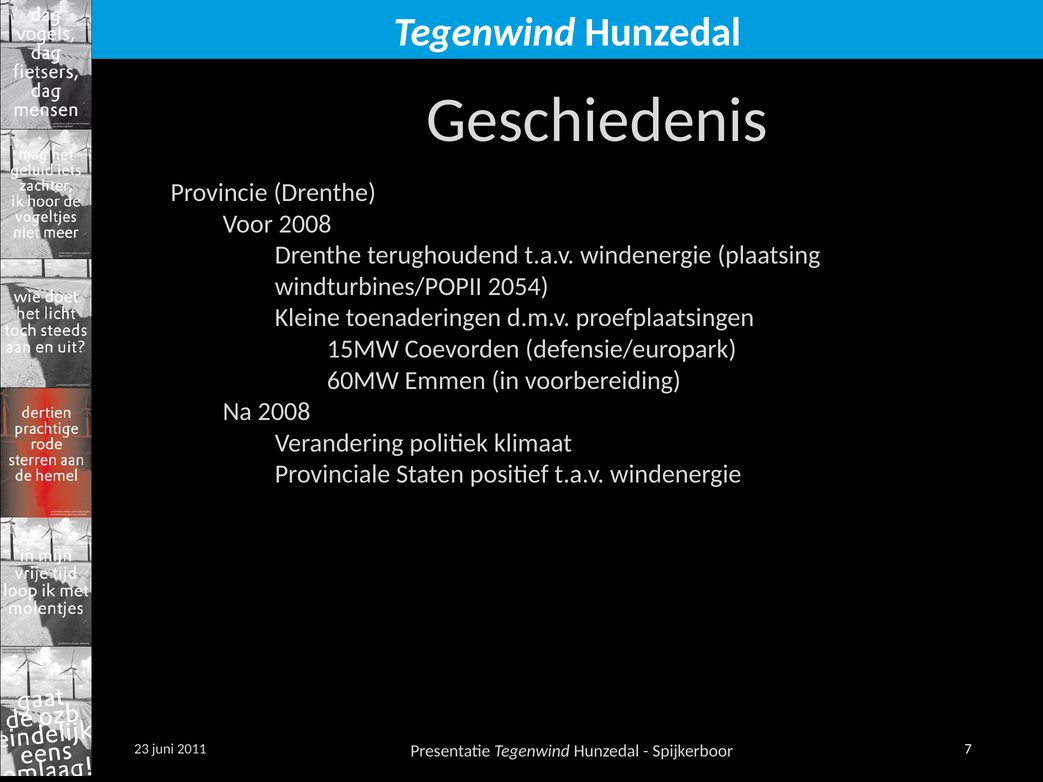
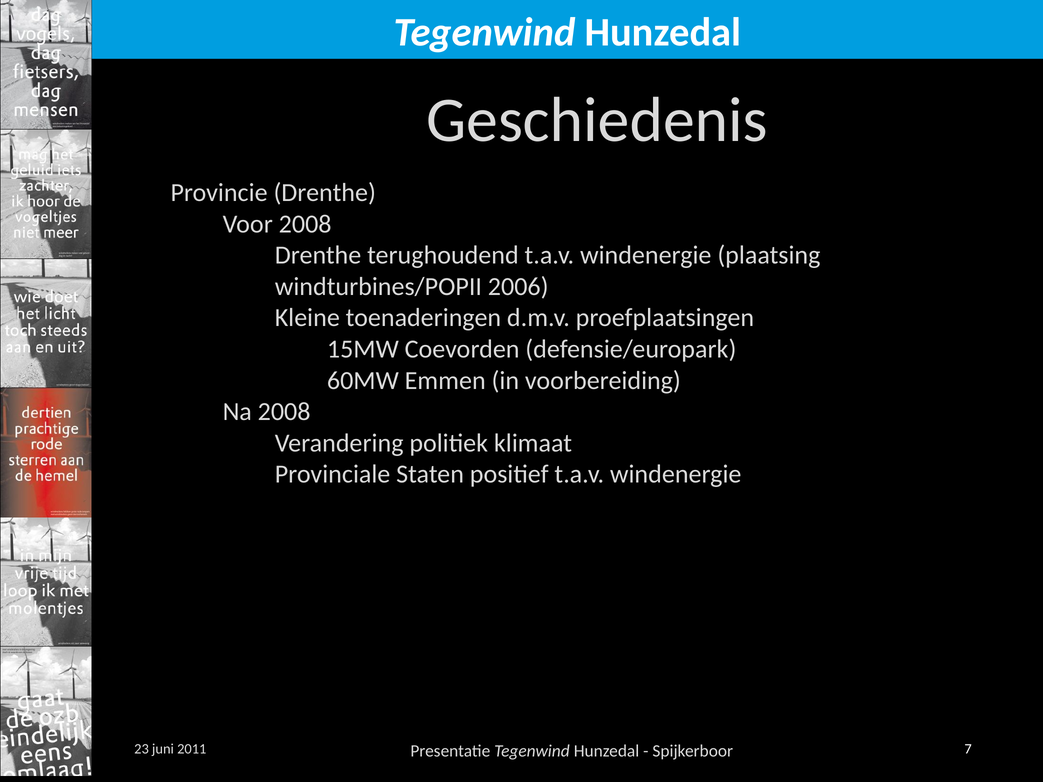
2054: 2054 -> 2006 (518, 287)
